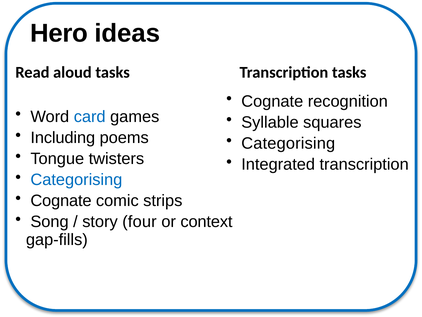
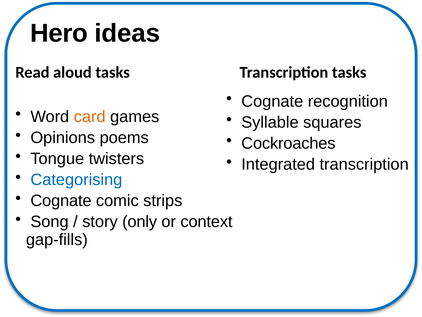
card colour: blue -> orange (90, 116)
Including: Including -> Opinions (63, 137)
Categorising: Categorising -> Cockroaches (288, 143)
four: four -> only (140, 222)
